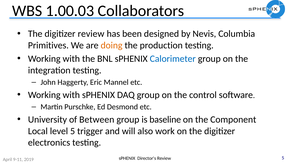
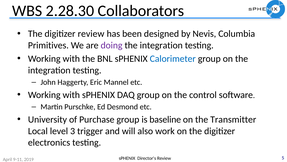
1.00.03: 1.00.03 -> 2.28.30 (70, 11)
doing colour: orange -> purple (112, 45)
production: production -> integration (161, 45)
Between: Between -> Purchase (97, 119)
Component: Component -> Transmitter (233, 119)
level 5: 5 -> 3 (73, 131)
